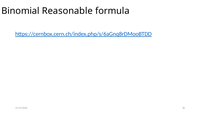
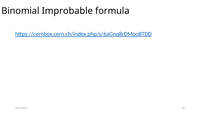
Reasonable: Reasonable -> Improbable (67, 11)
